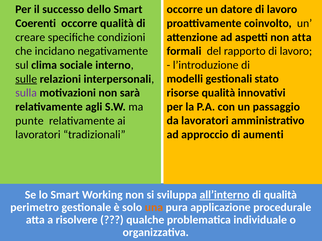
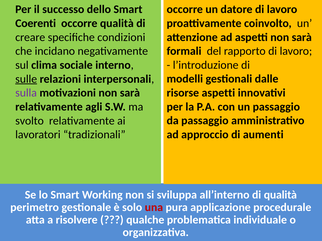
aspetti non atta: atta -> sarà (302, 37)
stato: stato -> dalle (267, 79)
risorse qualità: qualità -> aspetti (218, 93)
da lavoratori: lavoratori -> passaggio (205, 121)
punte: punte -> svolto (30, 121)
all’interno underline: present -> none (225, 195)
una colour: orange -> red (154, 208)
